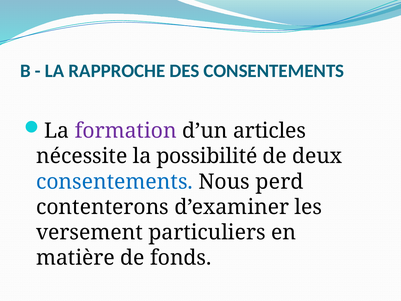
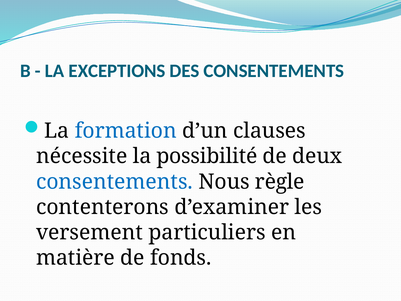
RAPPROCHE: RAPPROCHE -> EXCEPTIONS (117, 71)
formation colour: purple -> blue (126, 131)
articles: articles -> clauses (269, 131)
perd: perd -> règle (280, 182)
